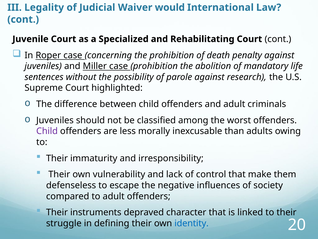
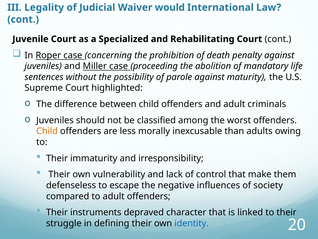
case prohibition: prohibition -> proceeding (154, 66)
research: research -> maturity (247, 77)
Child colour: purple -> orange (47, 131)
